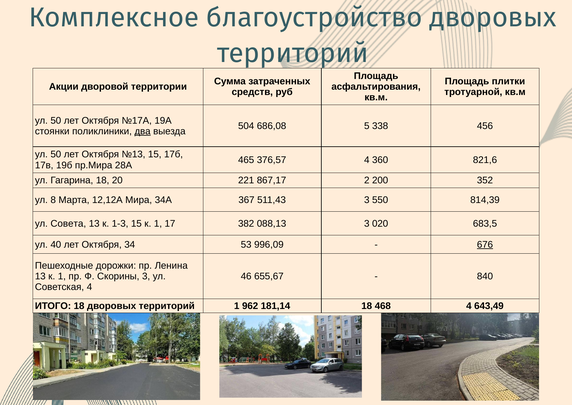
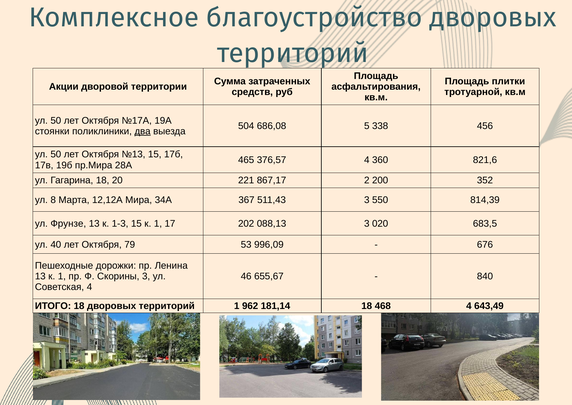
Совета: Совета -> Фрунзе (68, 223)
382: 382 -> 202 (246, 223)
34: 34 -> 79 (130, 244)
676 underline: present -> none (485, 244)
